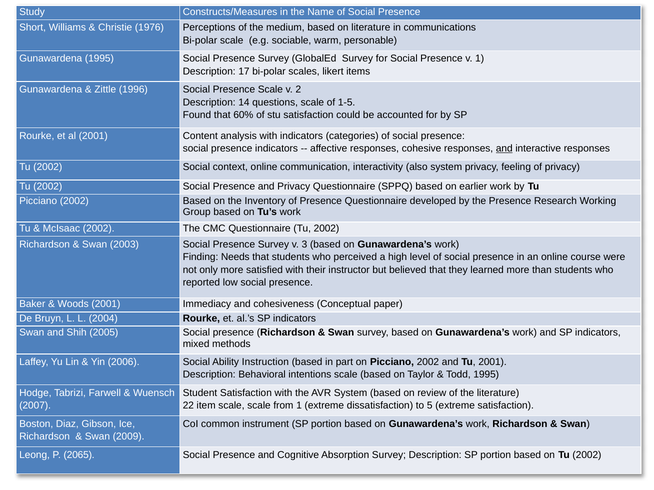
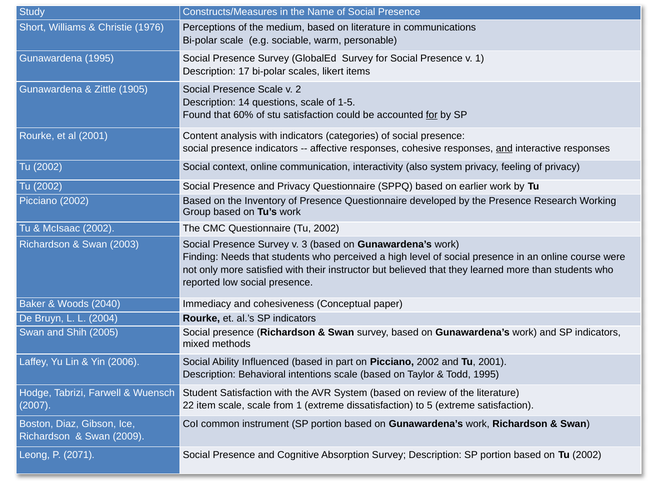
1996: 1996 -> 1905 (133, 90)
for underline: none -> present (432, 115)
Woods 2001: 2001 -> 2040 (106, 304)
Instruction: Instruction -> Influenced (265, 362)
2065: 2065 -> 2071 (79, 455)
